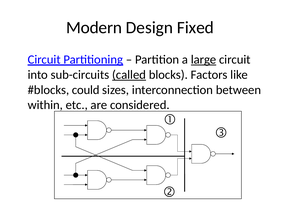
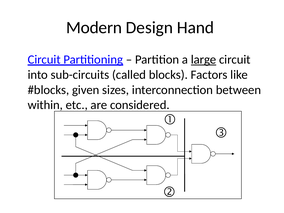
Fixed: Fixed -> Hand (195, 27)
called underline: present -> none (129, 75)
could: could -> given (86, 90)
